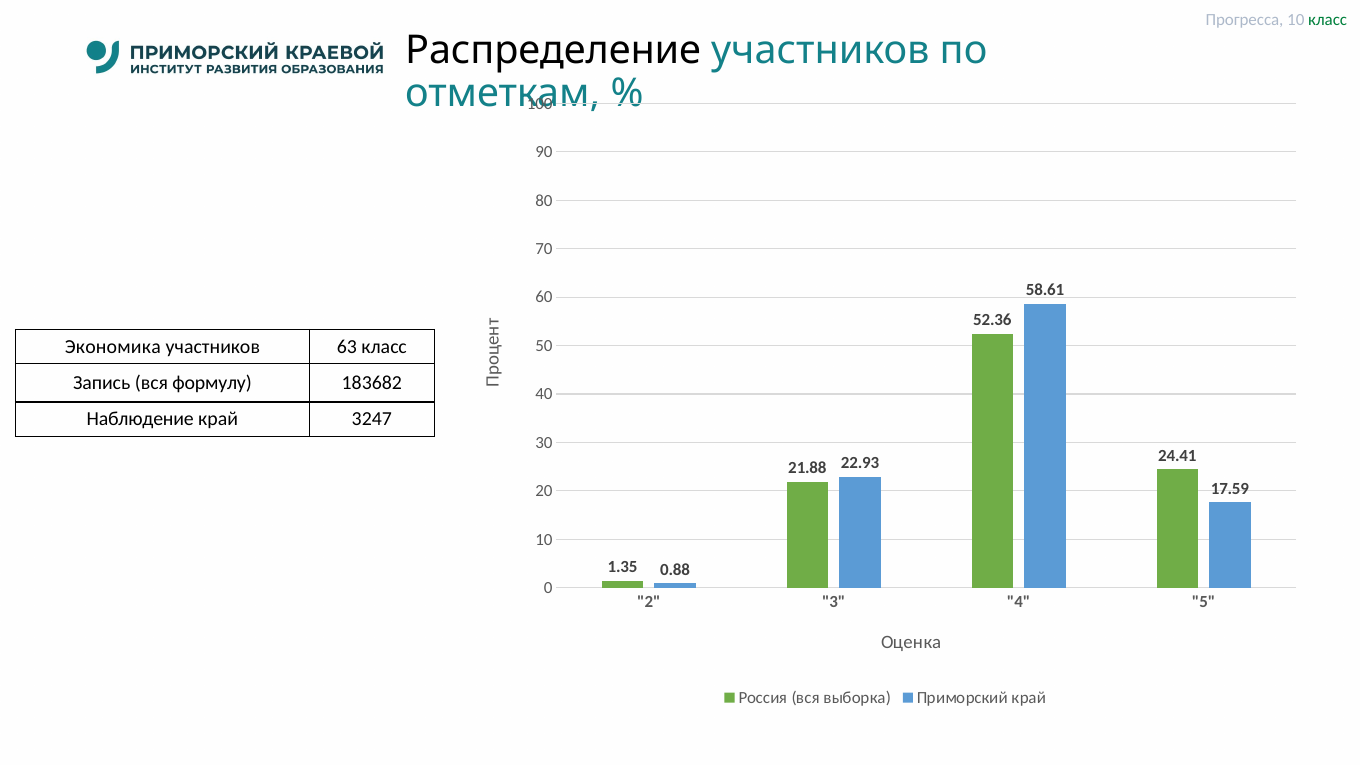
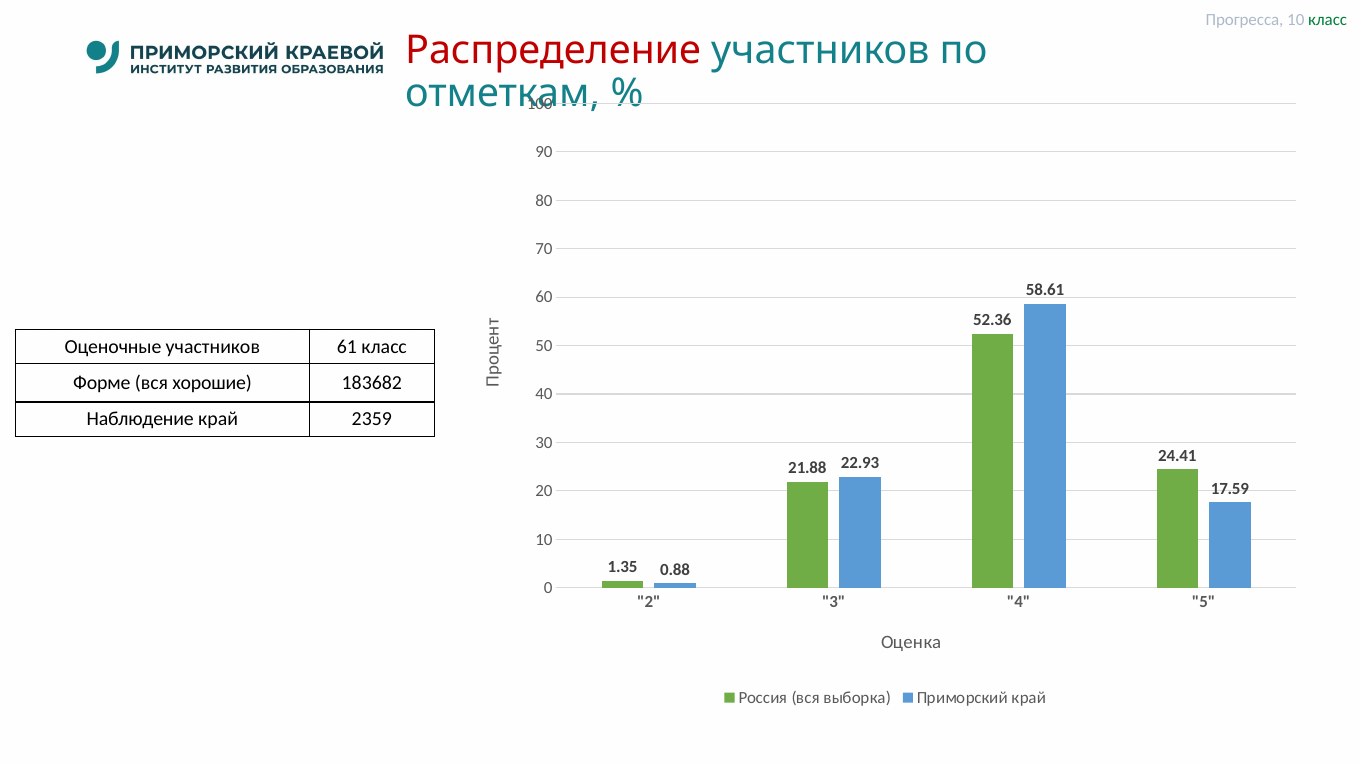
Распределение colour: black -> red (553, 50)
Экономика: Экономика -> Оценочные (113, 347)
63: 63 -> 61 (347, 347)
Запись: Запись -> Форме (102, 383)
формулу: формулу -> хорошие (212, 383)
3247: 3247 -> 2359 (372, 419)
